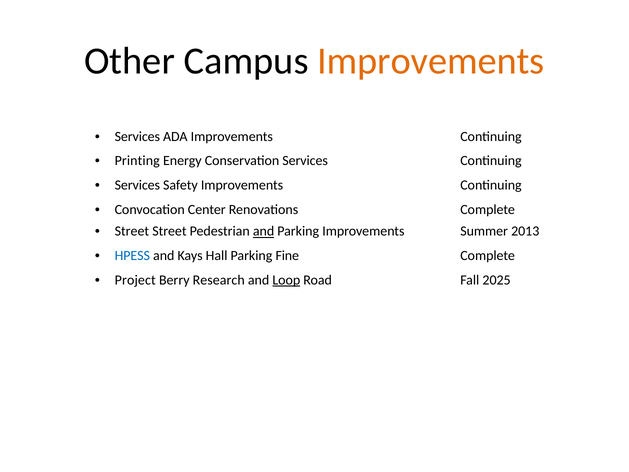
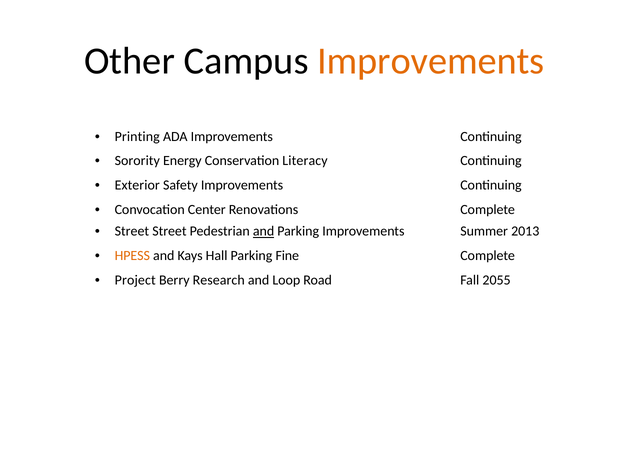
Services: Services -> Printing (137, 136)
Printing: Printing -> Sorority (137, 161)
Conservation Services: Services -> Literacy (305, 161)
Services: Services -> Exterior (137, 185)
HPESS colour: blue -> orange (132, 256)
Loop underline: present -> none (286, 280)
2025: 2025 -> 2055 (497, 280)
